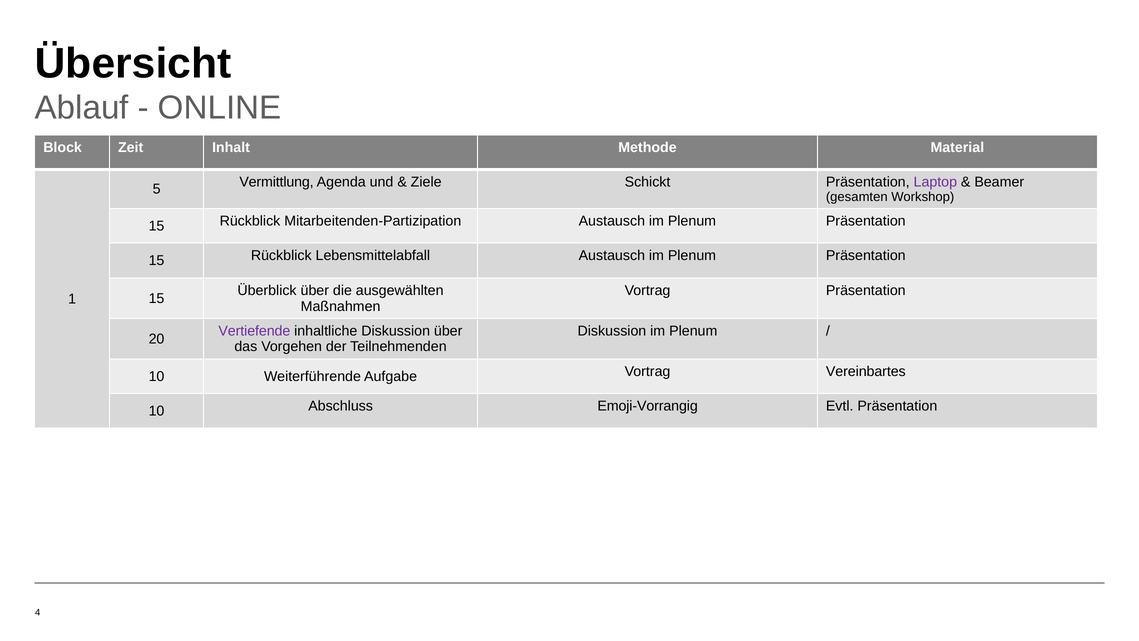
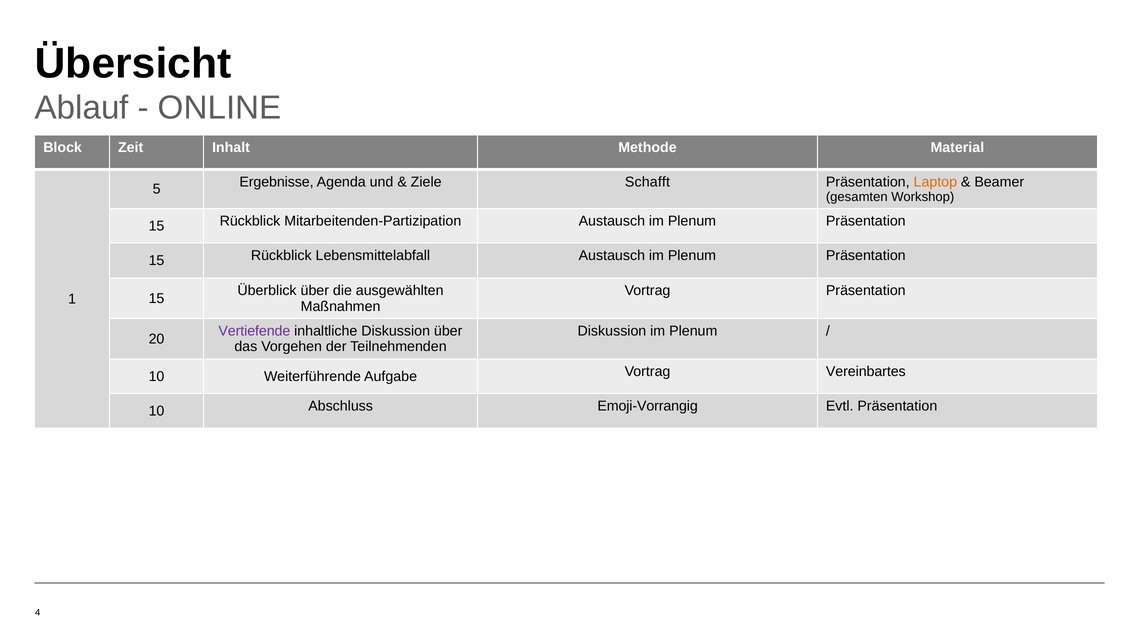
Vermittlung: Vermittlung -> Ergebnisse (277, 182)
Schickt: Schickt -> Schafft (647, 182)
Laptop colour: purple -> orange (935, 182)
